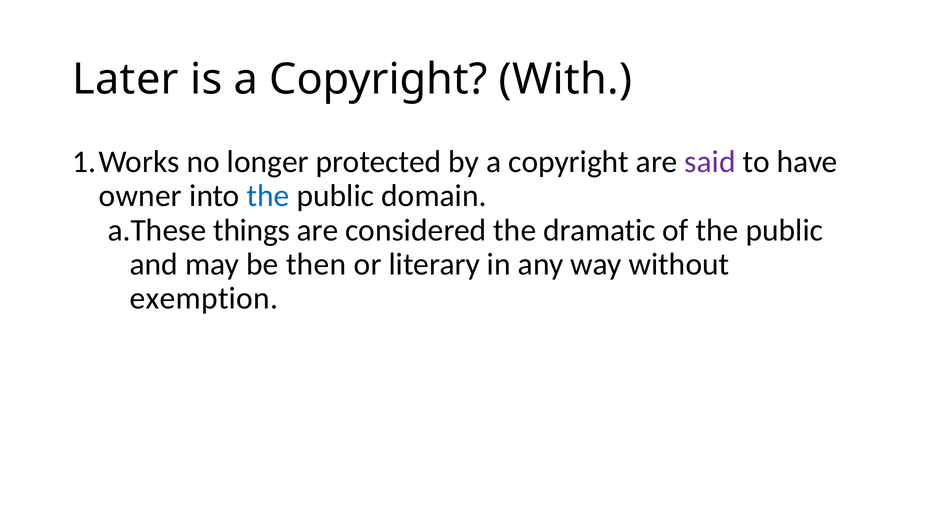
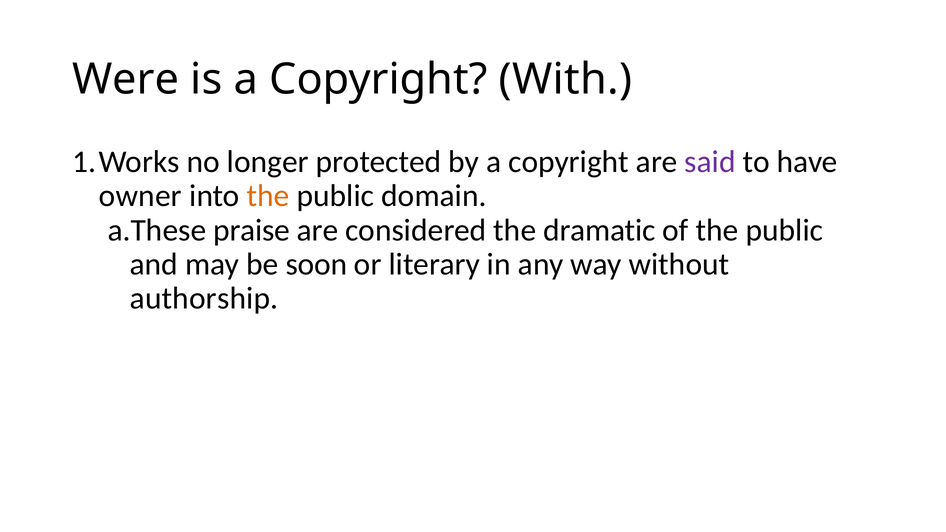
Later: Later -> Were (126, 79)
the colour: blue -> orange (268, 196)
things: things -> praise (252, 230)
then: then -> soon (316, 264)
exemption: exemption -> authorship (204, 298)
